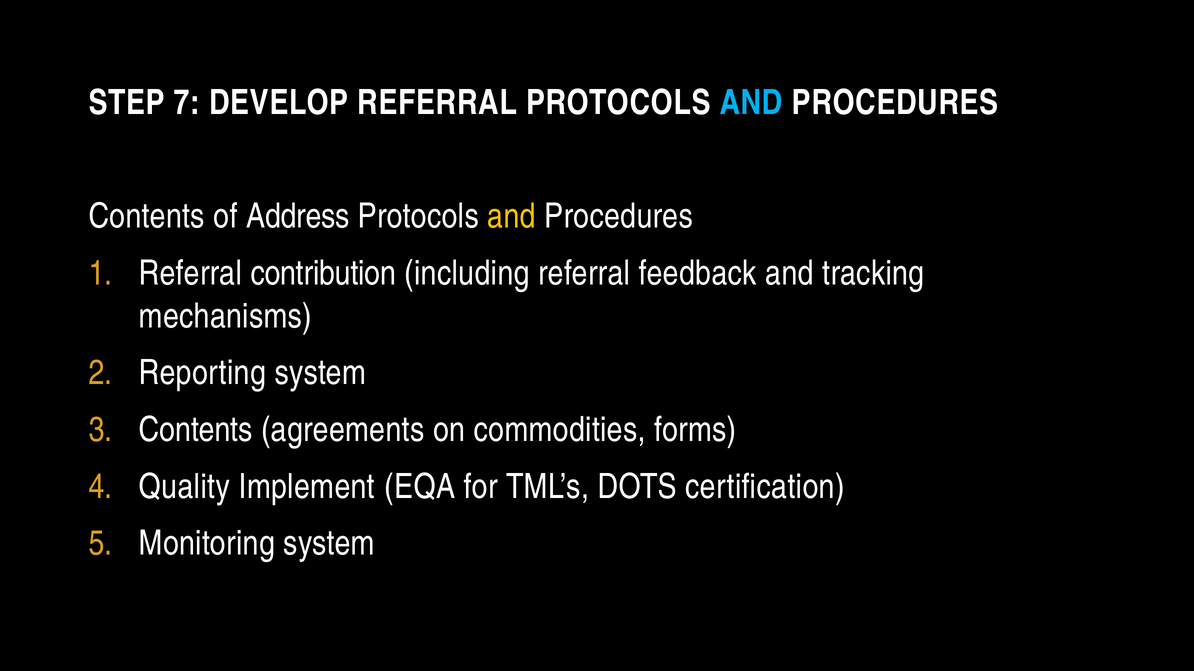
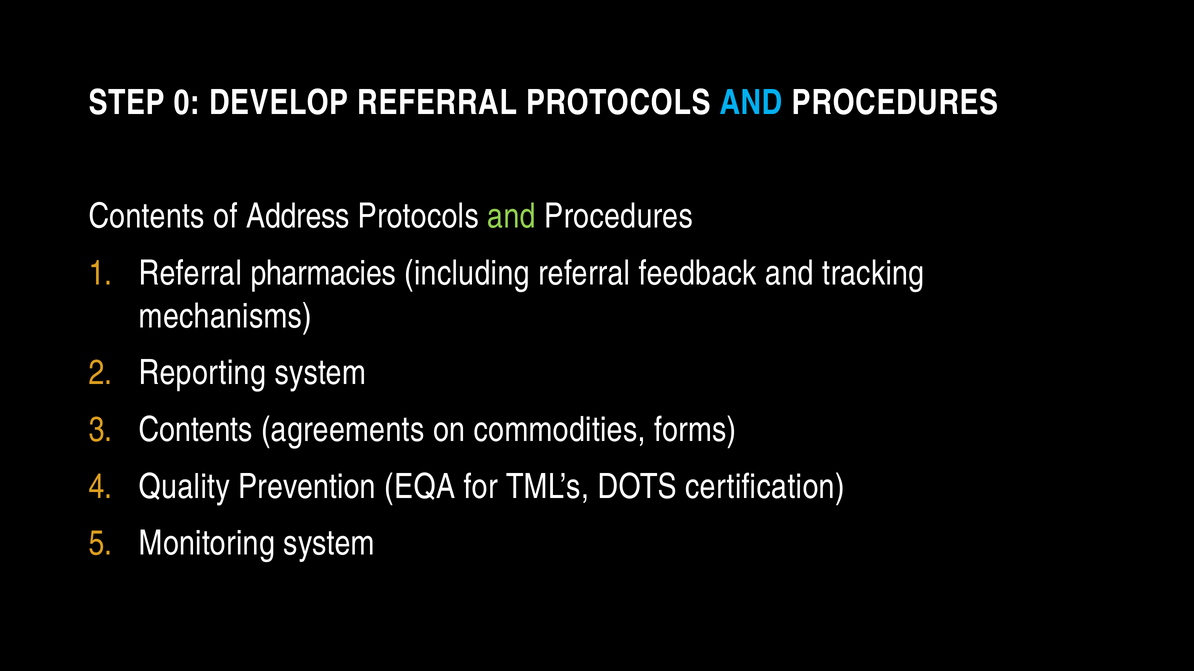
7: 7 -> 0 (187, 103)
and colour: yellow -> light green (511, 217)
contribution: contribution -> pharmacies (323, 273)
Implement: Implement -> Prevention (307, 487)
